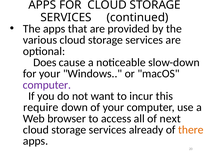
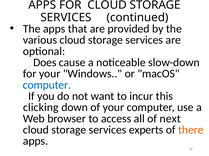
computer colour: purple -> blue (47, 85)
require: require -> clicking (41, 108)
already: already -> experts (146, 130)
